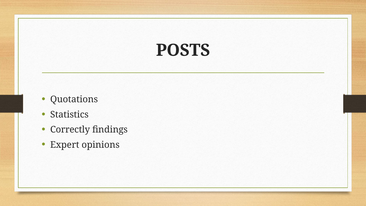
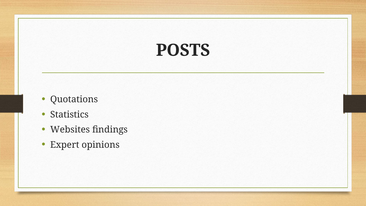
Correctly: Correctly -> Websites (70, 130)
